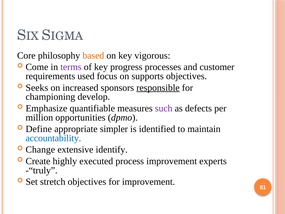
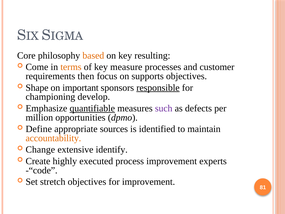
vigorous: vigorous -> resulting (152, 55)
terms colour: purple -> orange (71, 67)
progress: progress -> measure (126, 67)
used: used -> then (86, 76)
Seeks: Seeks -> Shape (37, 88)
increased: increased -> important (80, 88)
quantifiable underline: none -> present (92, 108)
simpler: simpler -> sources (114, 129)
accountability colour: blue -> orange (53, 138)
-“truly: -“truly -> -“code (42, 170)
